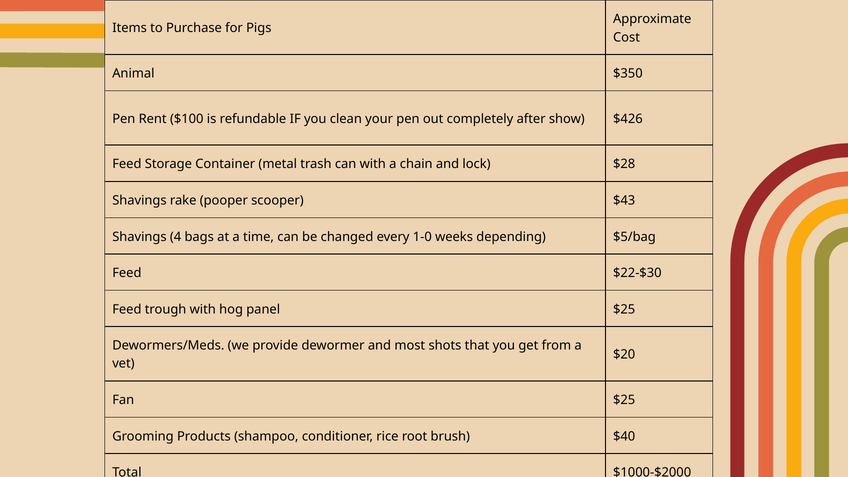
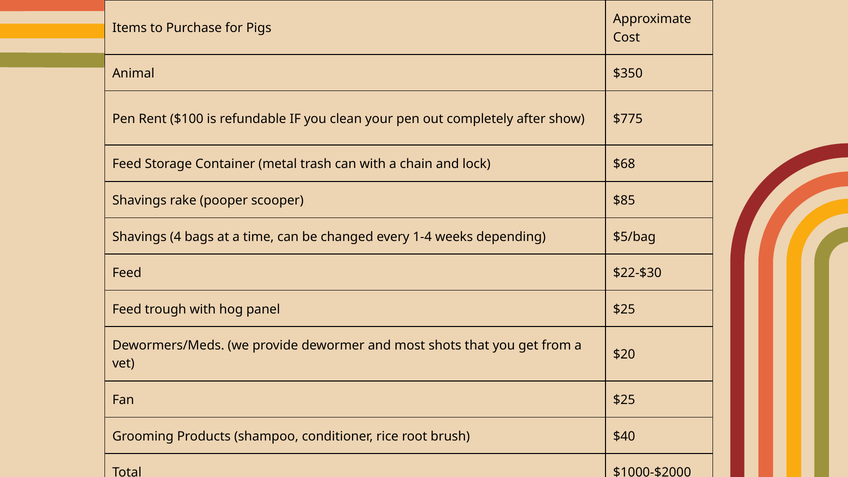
$426: $426 -> $775 (628, 119)
$28: $28 -> $68 (624, 164)
$43: $43 -> $85 (624, 200)
1-0: 1-0 -> 1-4 (422, 237)
